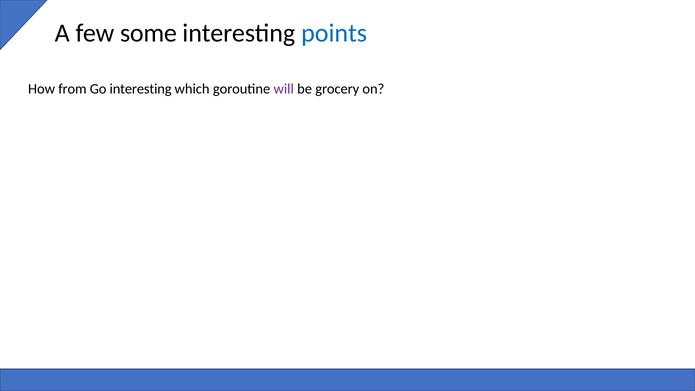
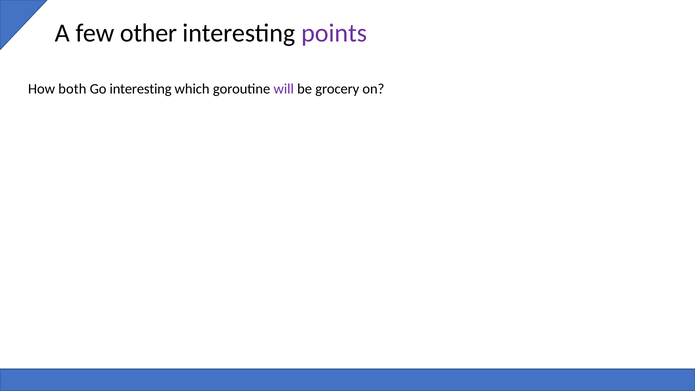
some: some -> other (148, 33)
points colour: blue -> purple (334, 33)
from: from -> both (72, 89)
